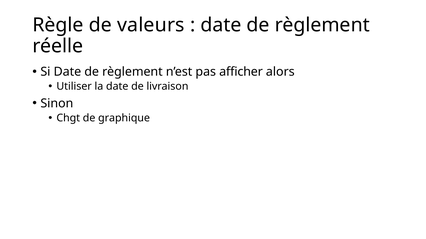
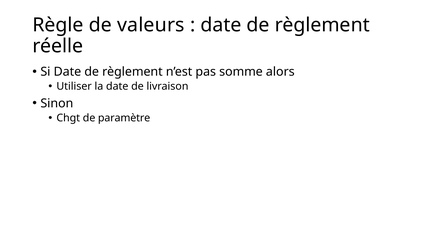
afficher: afficher -> somme (241, 72)
graphique: graphique -> paramètre (124, 118)
